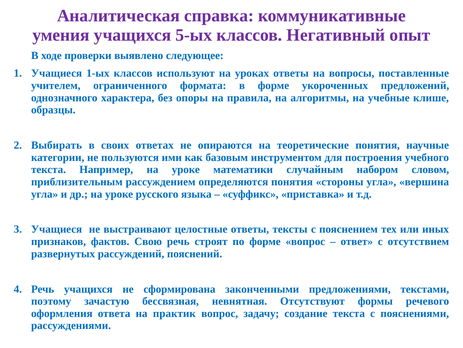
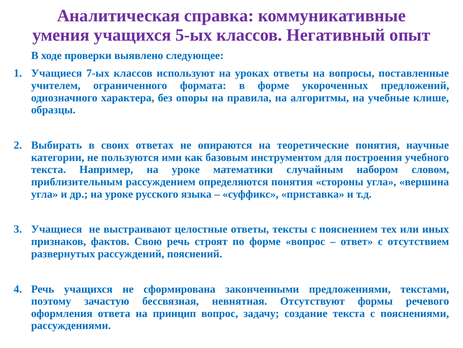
1-ых: 1-ых -> 7-ых (98, 73)
практик: практик -> принцип (174, 313)
